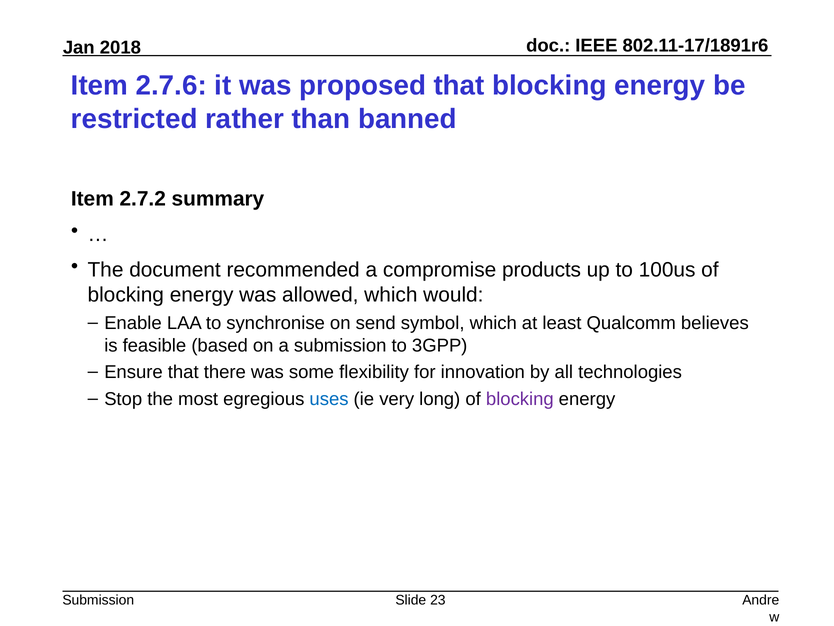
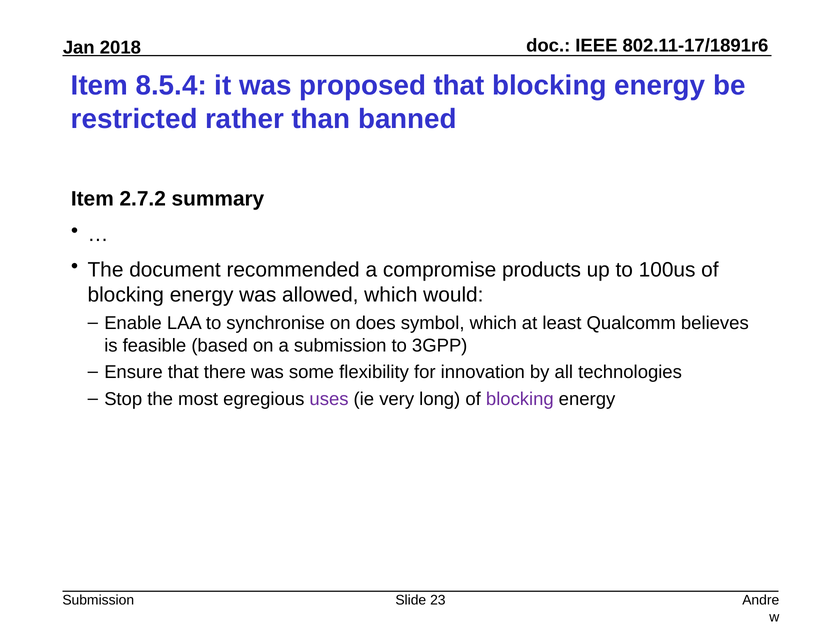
2.7.6: 2.7.6 -> 8.5.4 (171, 85)
send: send -> does (376, 323)
uses colour: blue -> purple (329, 399)
